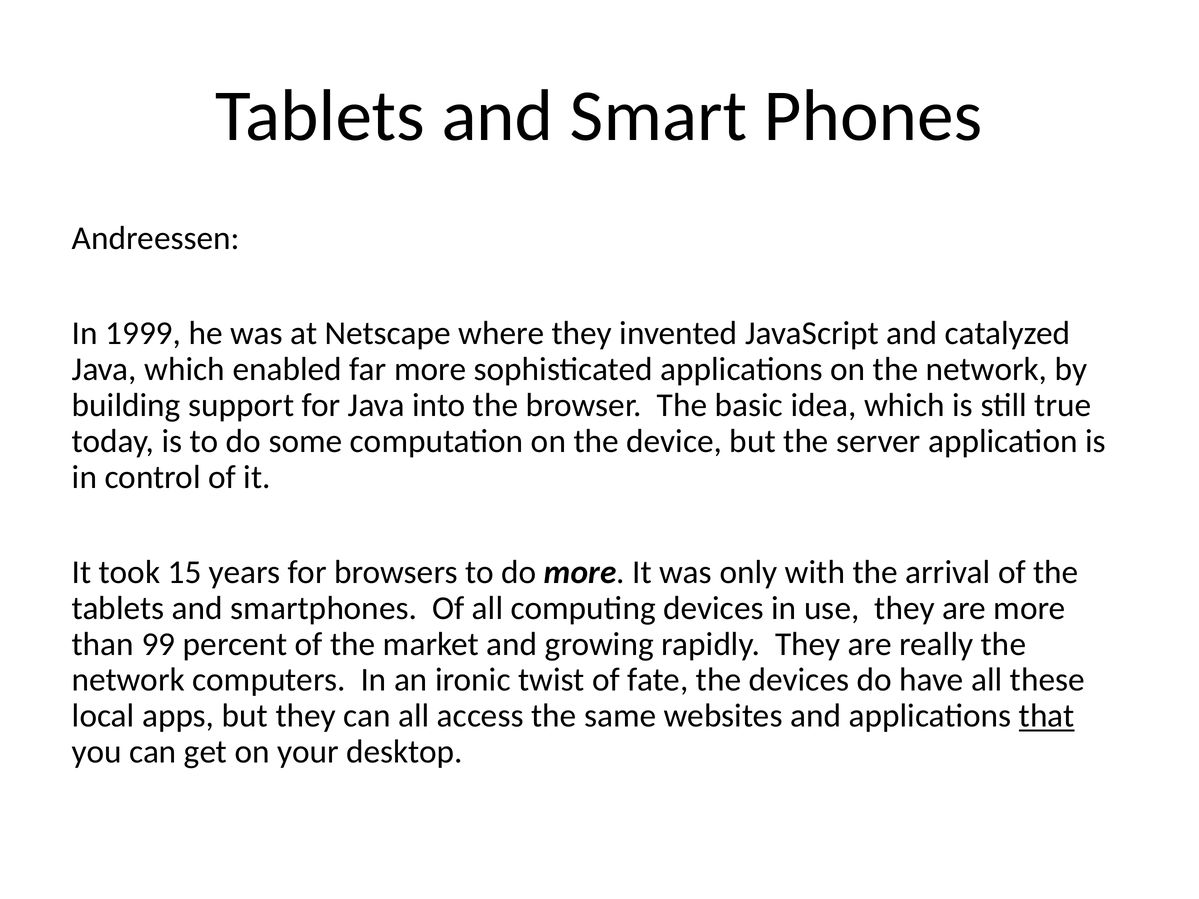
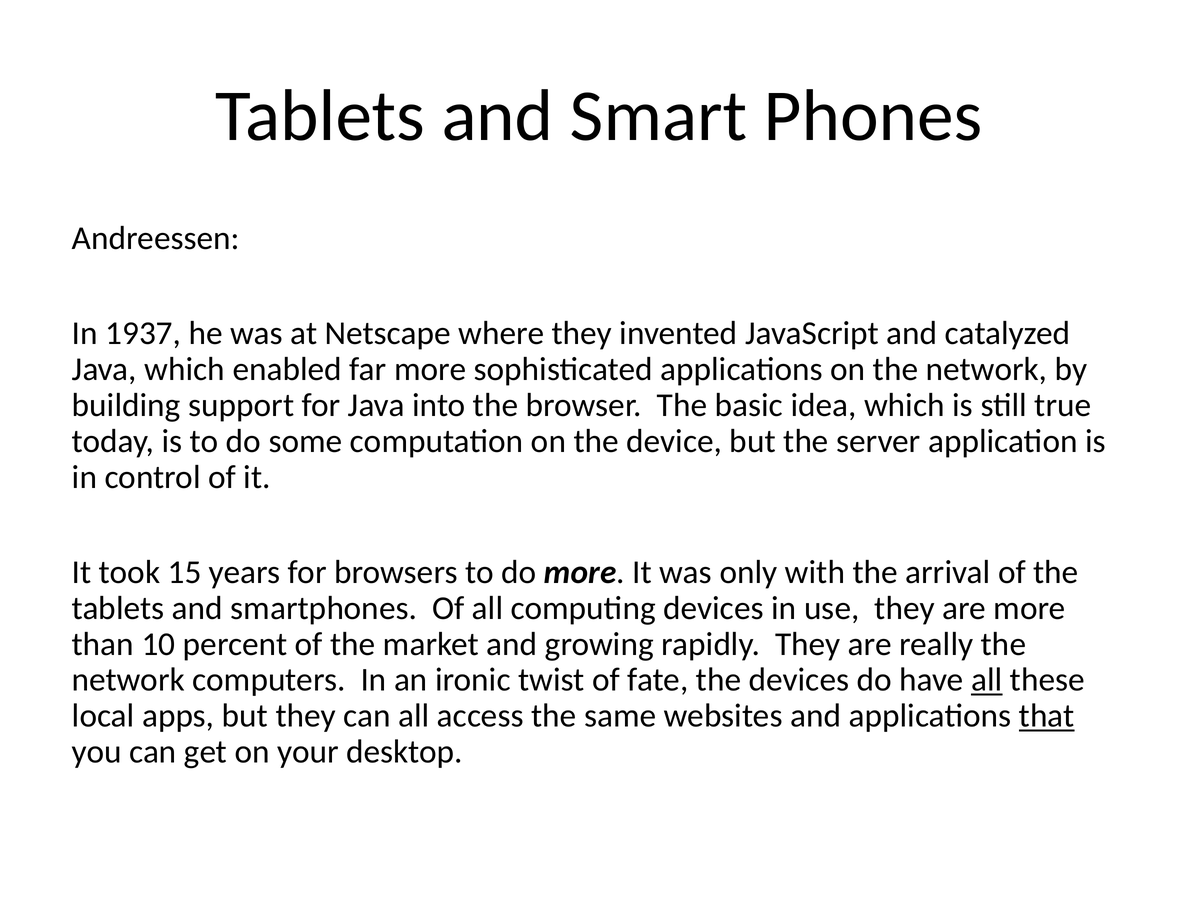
1999: 1999 -> 1937 (143, 333)
99: 99 -> 10 (158, 644)
all underline: none -> present (987, 680)
